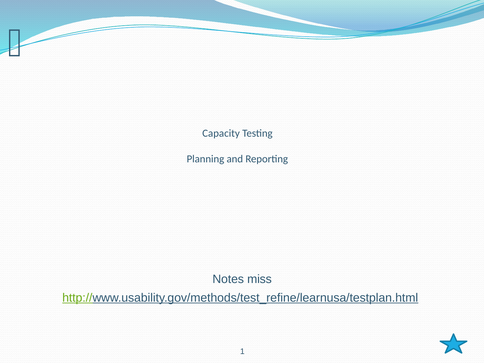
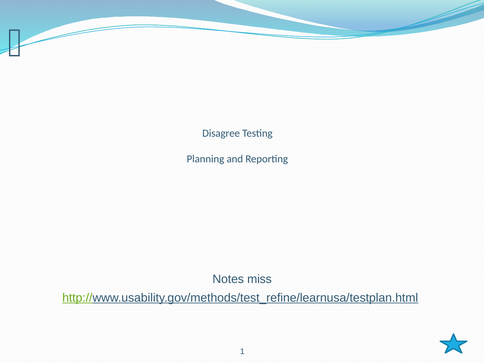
Capacity: Capacity -> Disagree (221, 133)
